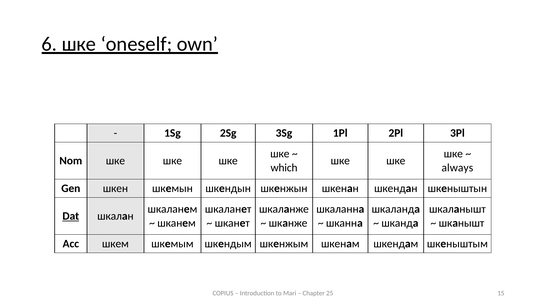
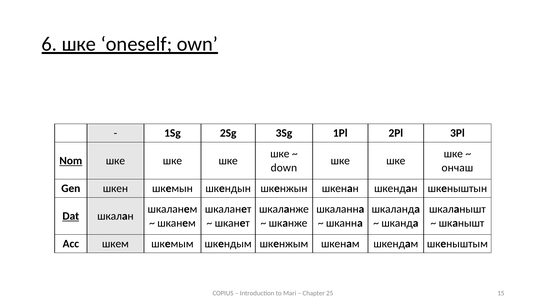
Nom underline: none -> present (71, 161)
which: which -> down (284, 168)
always: always -> ончаш (457, 168)
